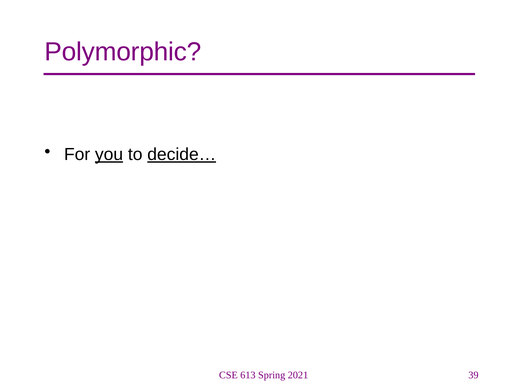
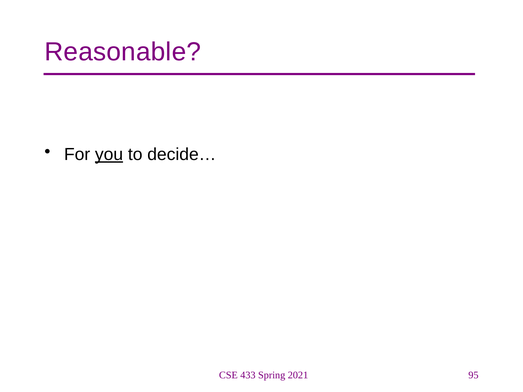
Polymorphic: Polymorphic -> Reasonable (123, 52)
decide… underline: present -> none (182, 155)
613: 613 -> 433 (248, 376)
39: 39 -> 95 (473, 376)
